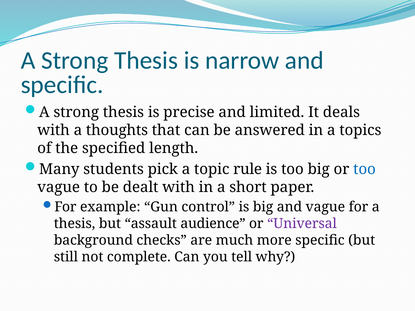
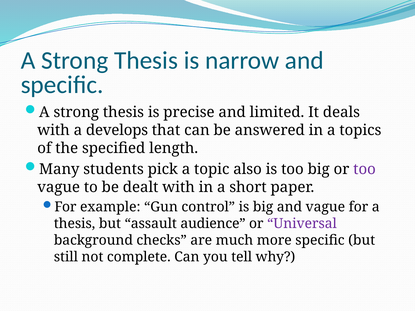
thoughts: thoughts -> develops (117, 130)
rule: rule -> also (248, 169)
too colour: blue -> purple (365, 169)
